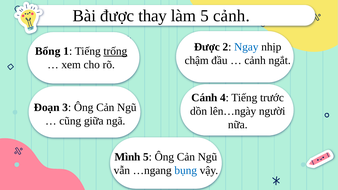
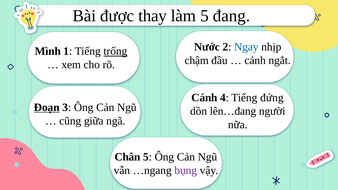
5 cảnh: cảnh -> đang (232, 16)
Được: Được -> Nước (207, 47)
Bổng: Bổng -> Mình (48, 51)
trước: trước -> đứng (272, 98)
Đoạn underline: none -> present (47, 107)
lên…ngày: lên…ngày -> lên…đang (233, 111)
Mình: Mình -> Chân (128, 157)
bụng colour: blue -> purple (186, 171)
